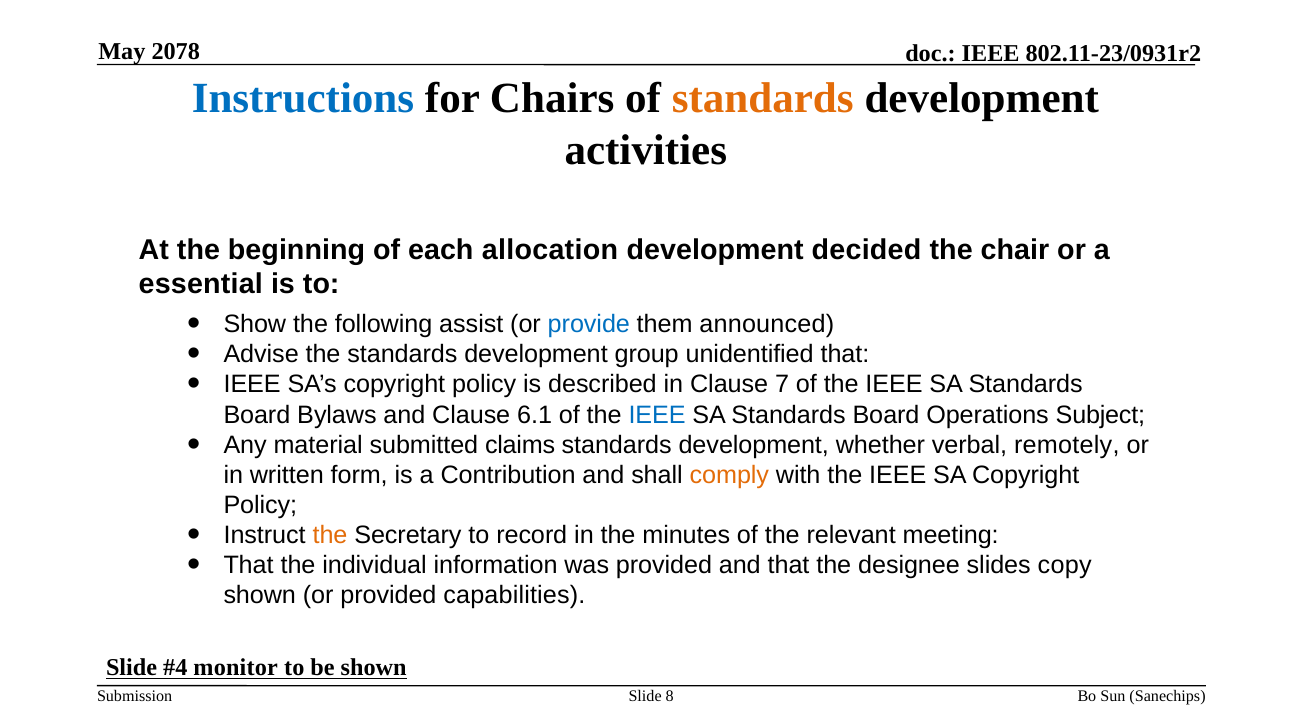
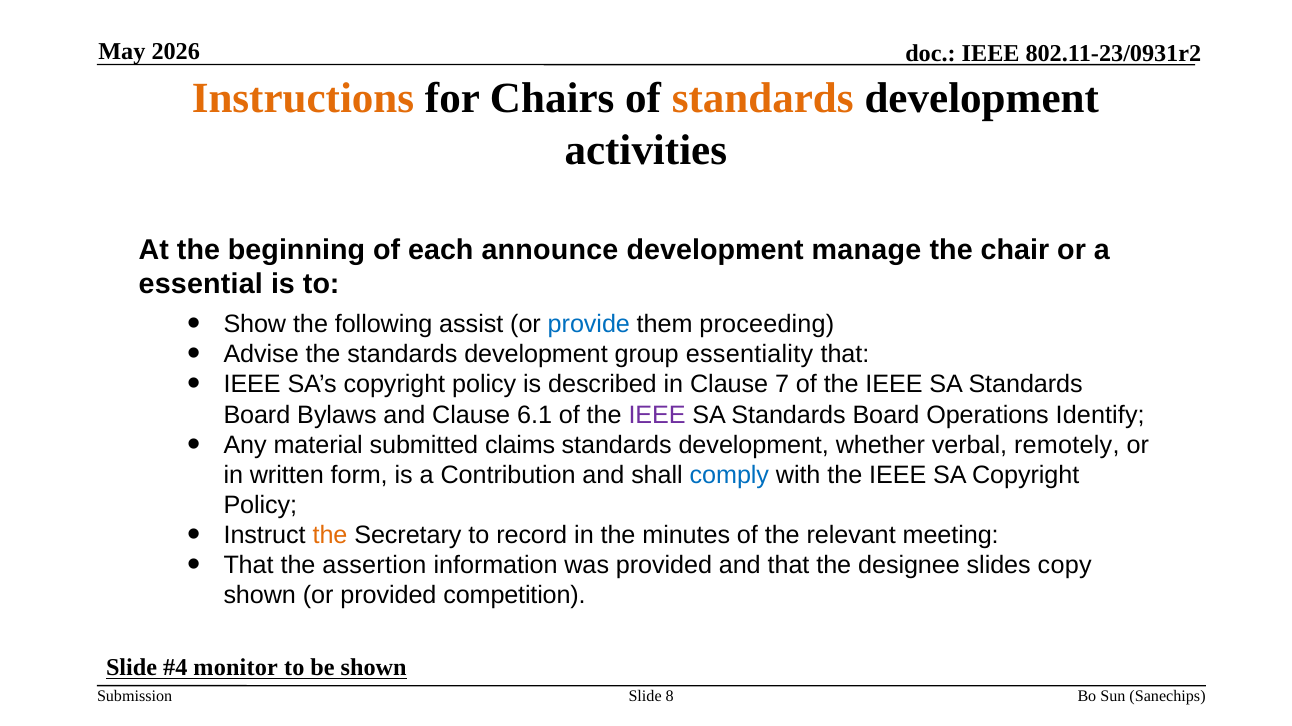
2078: 2078 -> 2026 (176, 51)
Instructions colour: blue -> orange (303, 98)
allocation: allocation -> announce (550, 250)
decided: decided -> manage (867, 250)
announced: announced -> proceeding (767, 325)
unidentified: unidentified -> essentiality (749, 355)
IEEE colour: blue -> purple (657, 415)
Subject: Subject -> Identify (1100, 415)
comply colour: orange -> blue (729, 475)
individual: individual -> assertion (374, 566)
capabilities: capabilities -> competition (515, 596)
